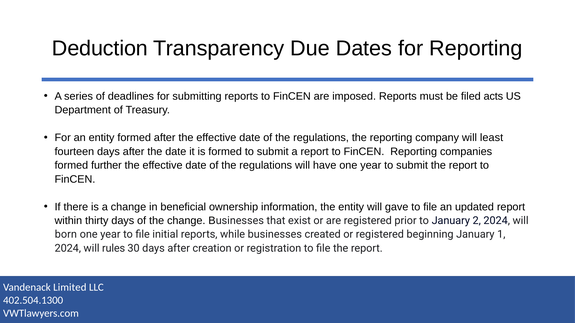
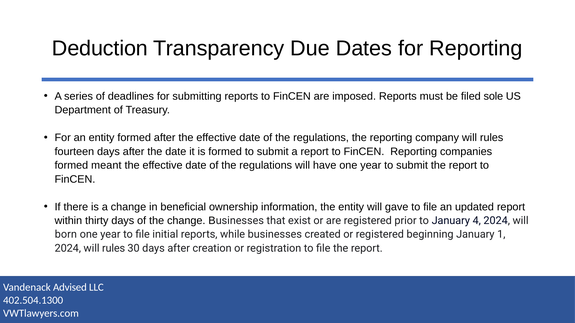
acts: acts -> sole (493, 96)
company will least: least -> rules (492, 138)
further: further -> meant (106, 166)
2: 2 -> 4 (477, 221)
Limited: Limited -> Advised (70, 288)
